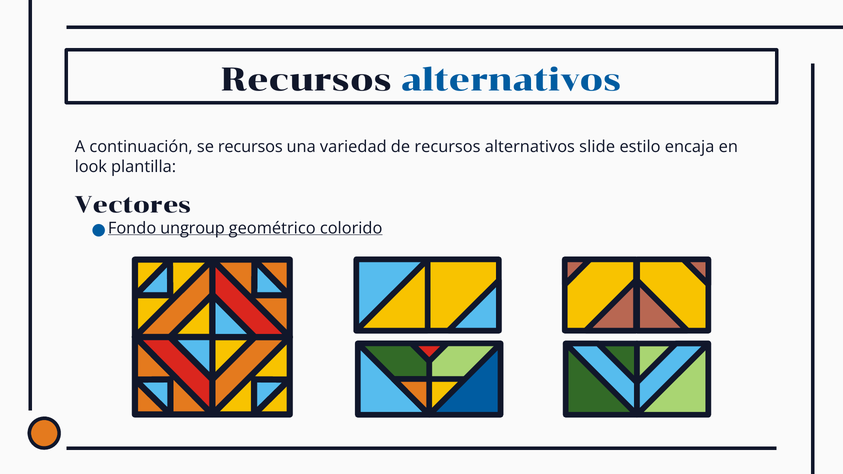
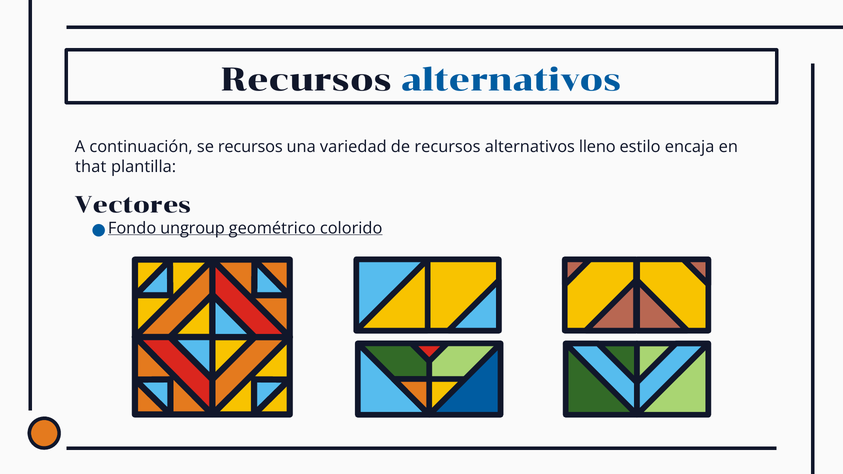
slide: slide -> lleno (597, 147)
look: look -> that (91, 167)
